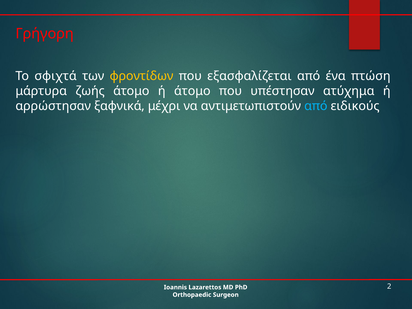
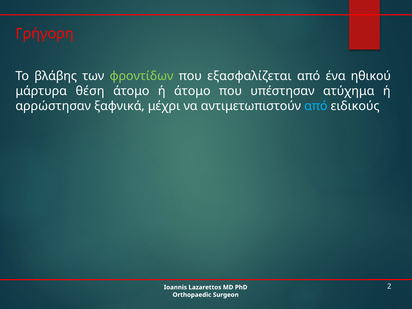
σφιχτά: σφιχτά -> βλάβης (56, 76)
φροντίδων colour: yellow -> light green (142, 76)
πτώση: πτώση -> ηθικού (371, 76)
ζωής: ζωής -> θέση (90, 91)
